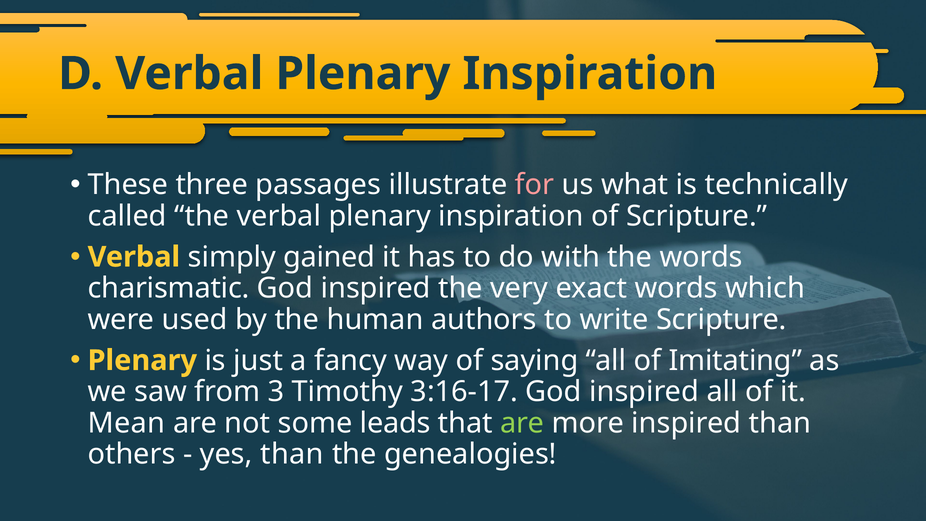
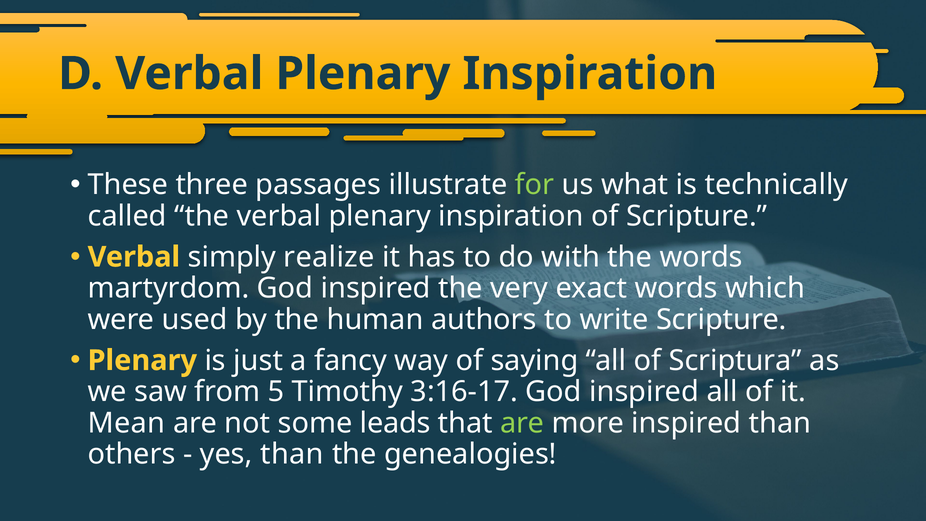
for colour: pink -> light green (535, 185)
gained: gained -> realize (329, 257)
charismatic: charismatic -> martyrdom (169, 288)
Imitating: Imitating -> Scriptura (735, 360)
3: 3 -> 5 (276, 392)
